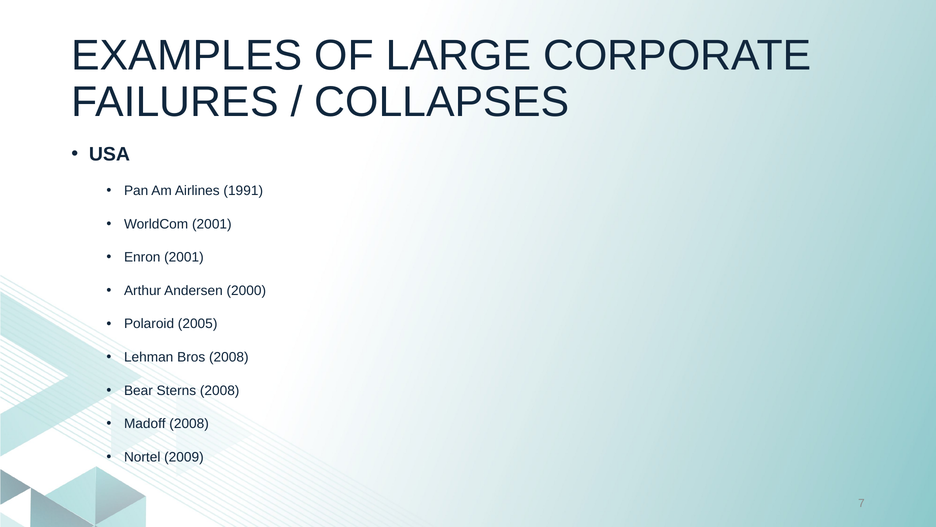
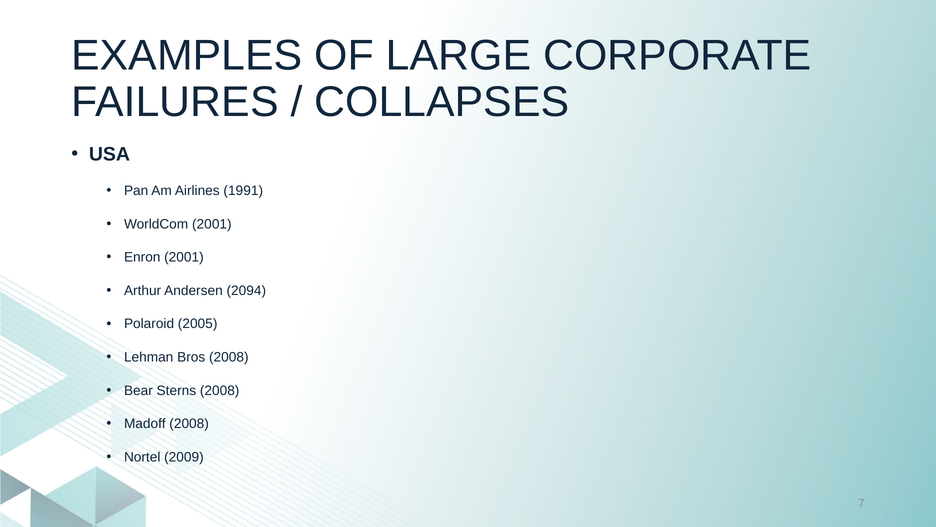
2000: 2000 -> 2094 (246, 290)
